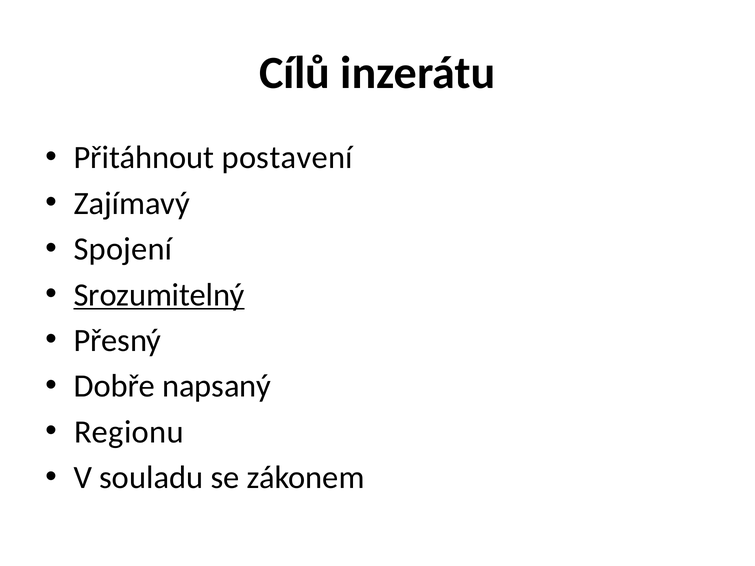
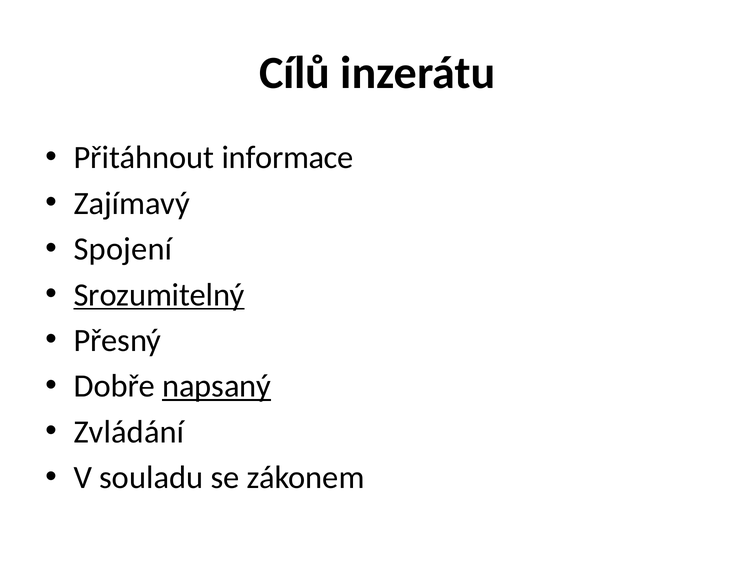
postavení: postavení -> informace (288, 158)
napsaný underline: none -> present (217, 386)
Regionu: Regionu -> Zvládání (129, 432)
